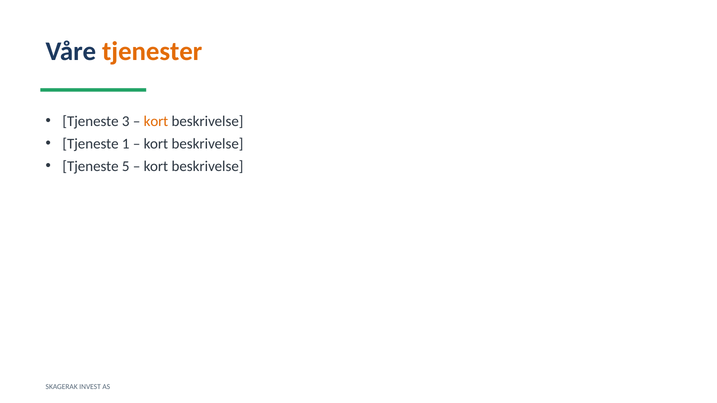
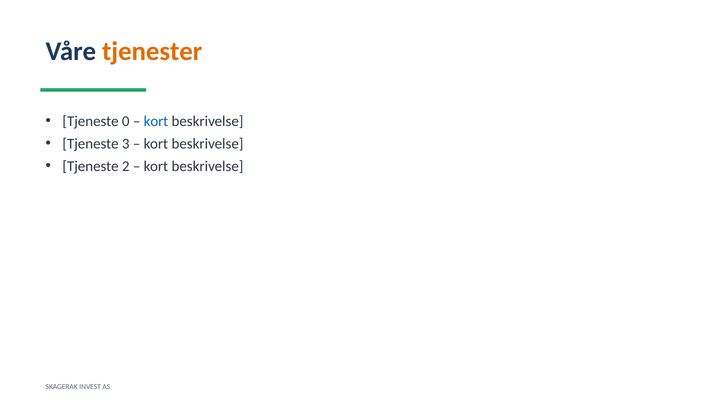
3: 3 -> 0 (126, 121)
kort colour: orange -> blue (156, 121)
1: 1 -> 3 (126, 144)
5: 5 -> 2 (126, 166)
